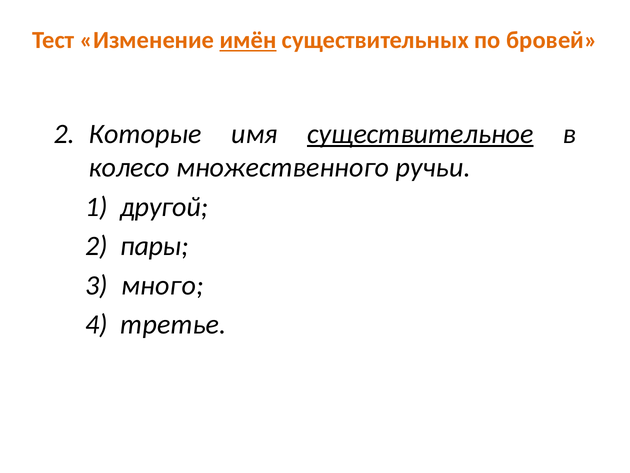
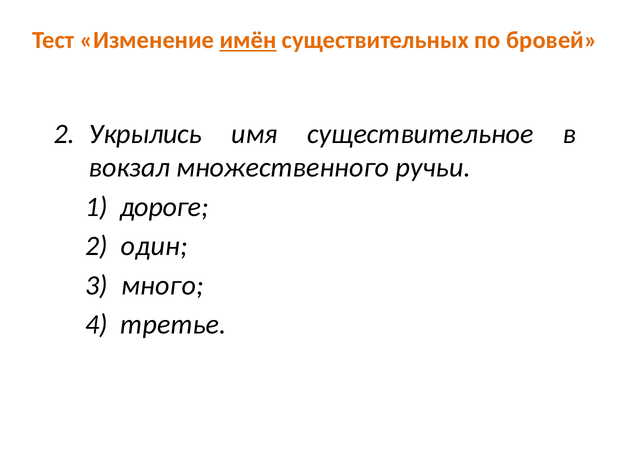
Которые: Которые -> Укрылись (145, 134)
существительное underline: present -> none (420, 134)
колесо: колесо -> вокзал (129, 167)
другой: другой -> дороге (164, 207)
пары: пары -> один (154, 246)
